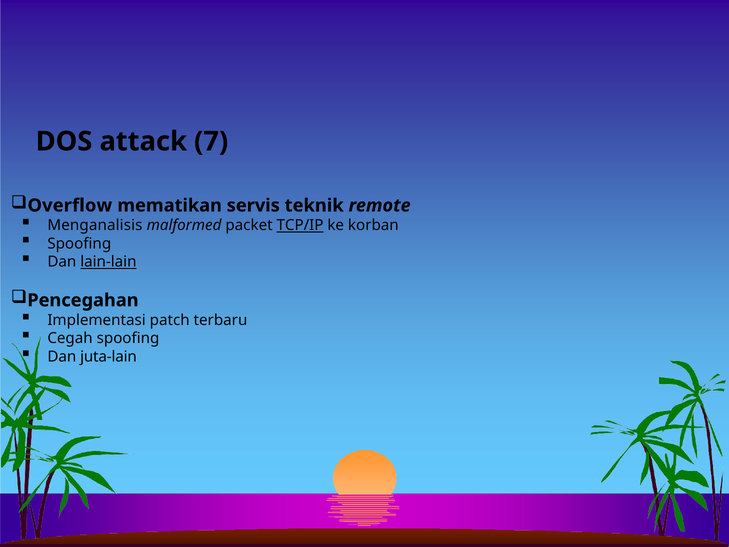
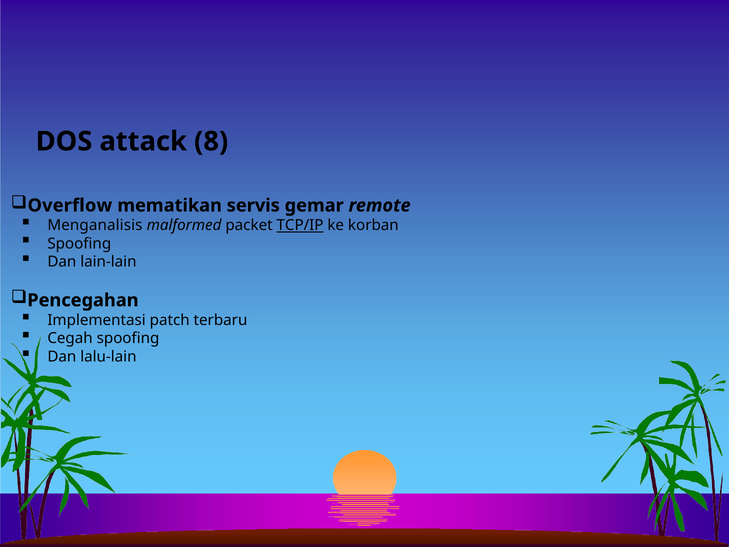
7: 7 -> 8 (211, 141)
teknik: teknik -> gemar (314, 205)
lain-lain underline: present -> none (108, 262)
juta-lain: juta-lain -> lalu-lain (108, 356)
